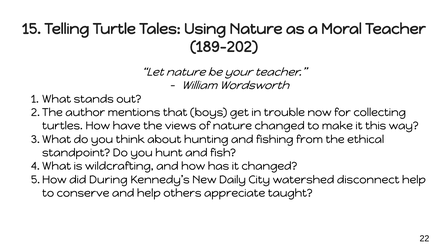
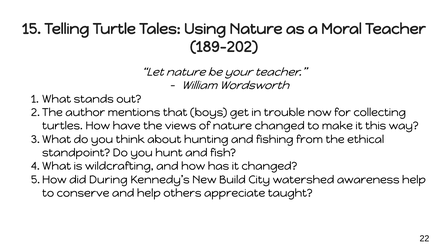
Daily: Daily -> Build (232, 180)
disconnect: disconnect -> awareness (368, 180)
